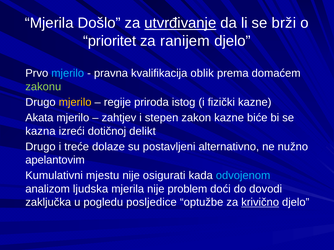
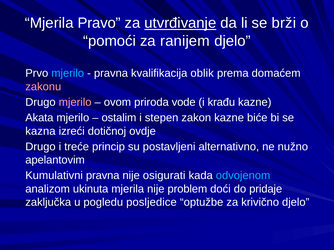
Došlo: Došlo -> Pravo (99, 23)
prioritet: prioritet -> pomoći (110, 41)
zakonu colour: light green -> pink (43, 87)
mjerilo colour: yellow -> pink (75, 102)
regije: regije -> ovom (117, 102)
istog: istog -> vode (184, 102)
fizički: fizički -> krađu (221, 102)
zahtjev: zahtjev -> ostalim (119, 118)
delikt: delikt -> ovdje (143, 131)
dolaze: dolaze -> princip (108, 147)
Kumulativni mjestu: mjestu -> pravna (103, 176)
ljudska: ljudska -> ukinuta (91, 189)
dovodi: dovodi -> pridaje (266, 189)
krivično underline: present -> none (260, 203)
